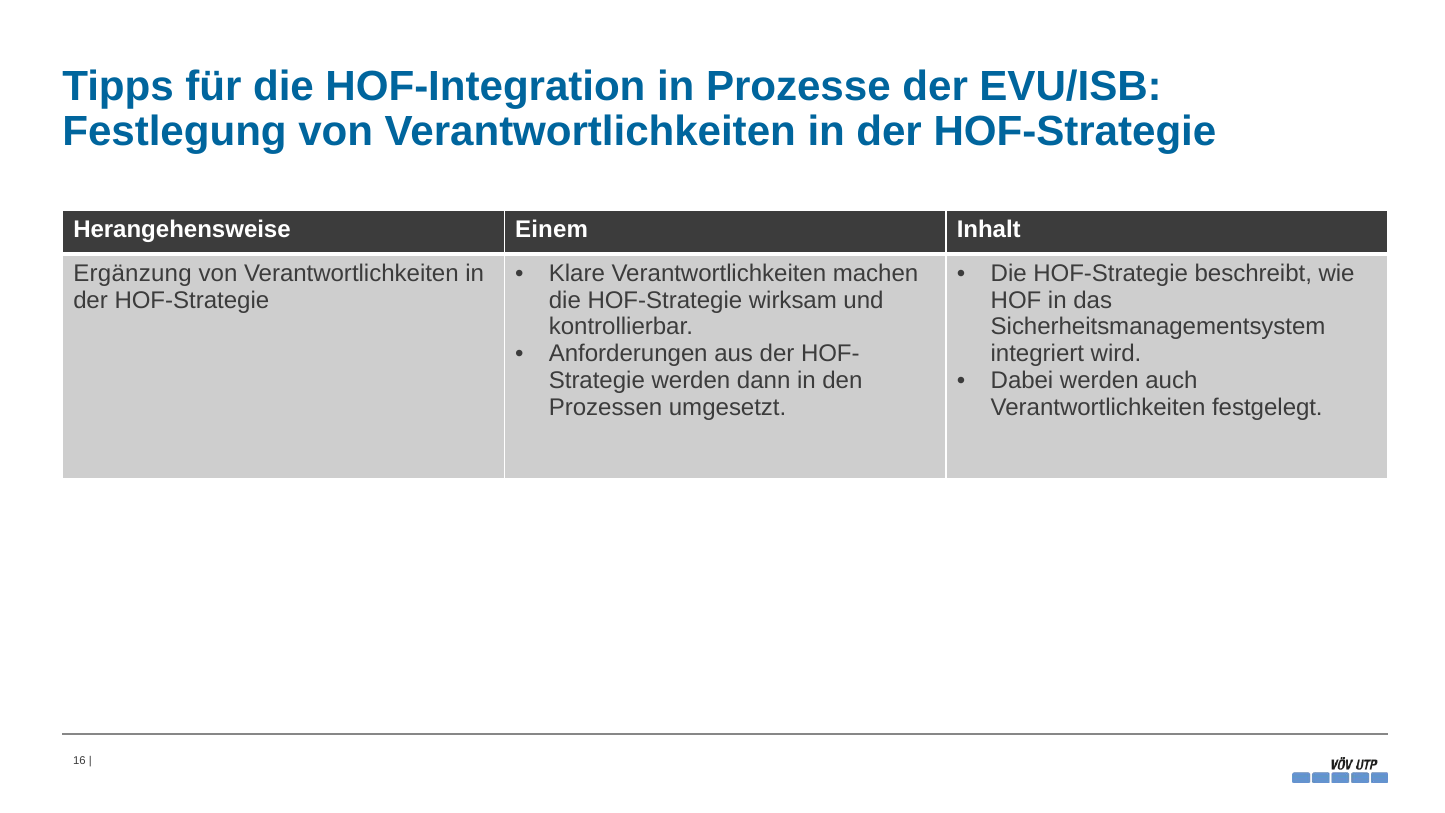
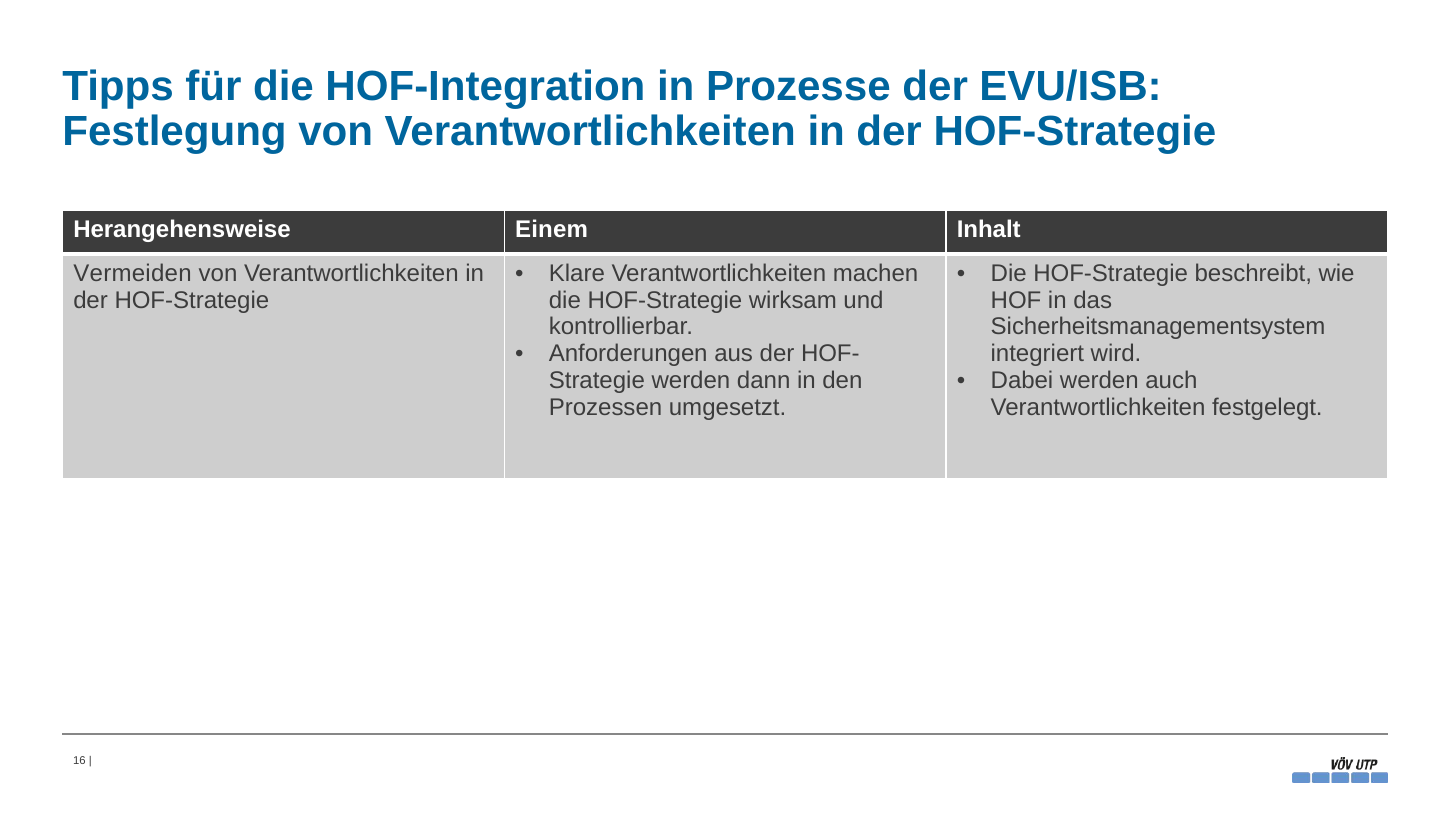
Ergänzung: Ergänzung -> Vermeiden (133, 273)
